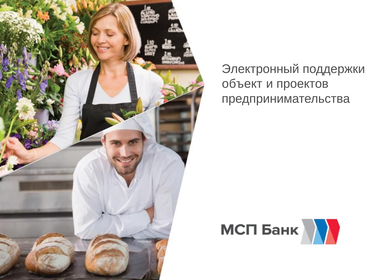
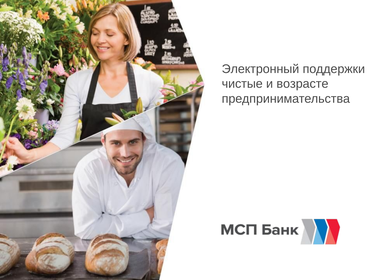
объект: объект -> чистые (242, 84)
проектов: проектов -> возрасте (302, 84)
